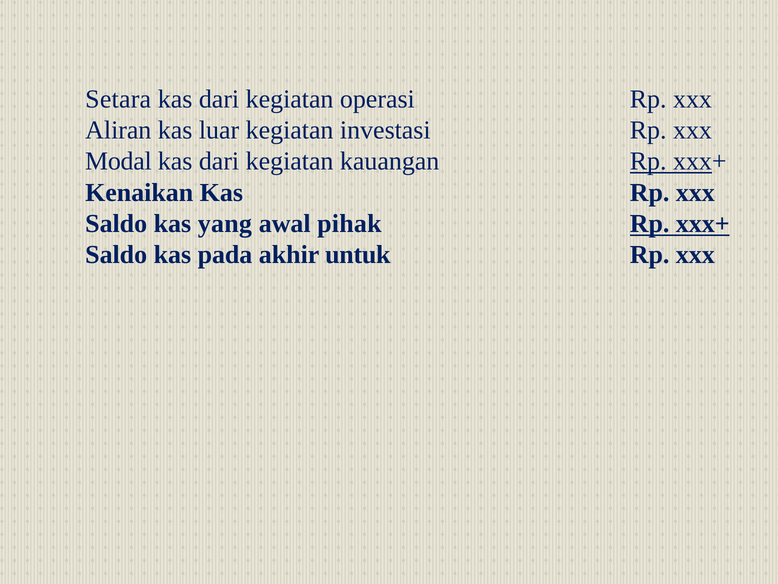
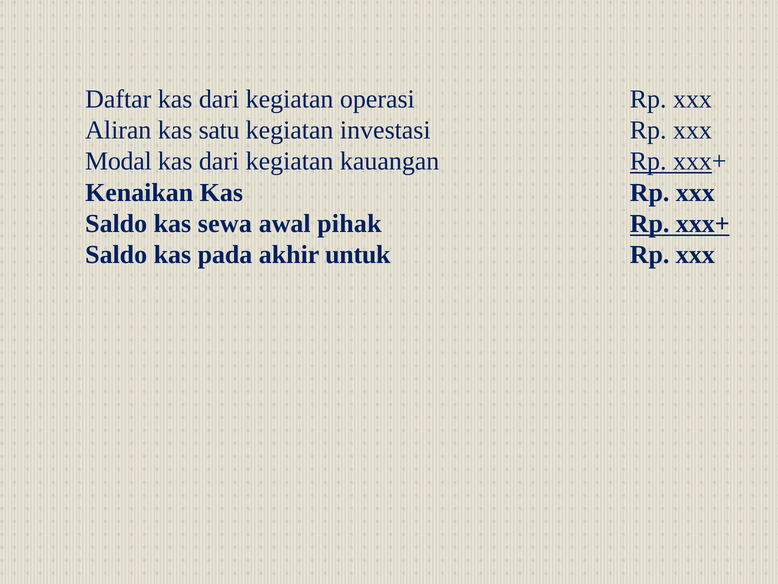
Setara: Setara -> Daftar (118, 99)
luar: luar -> satu (219, 130)
yang: yang -> sewa (225, 223)
